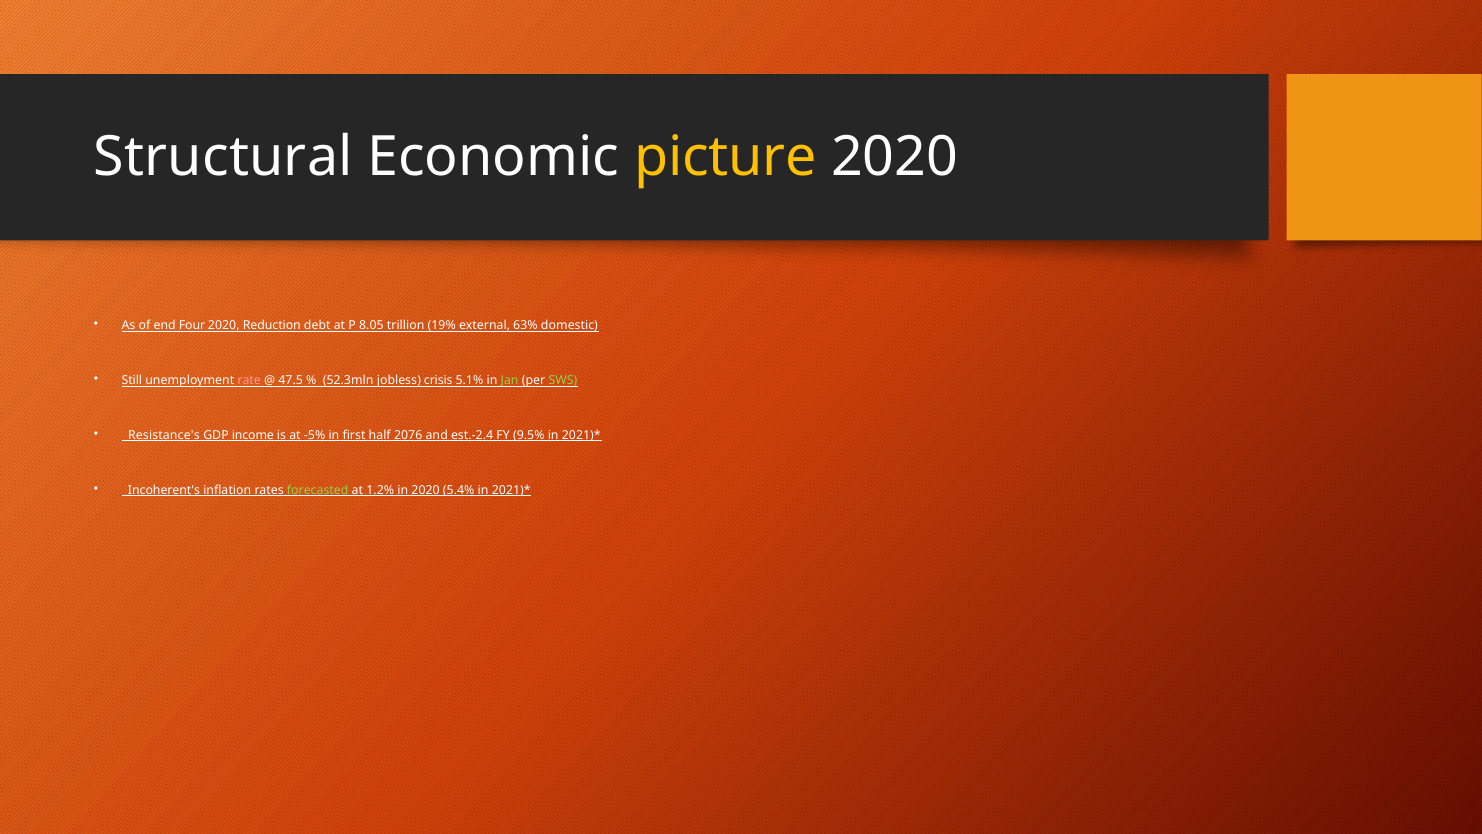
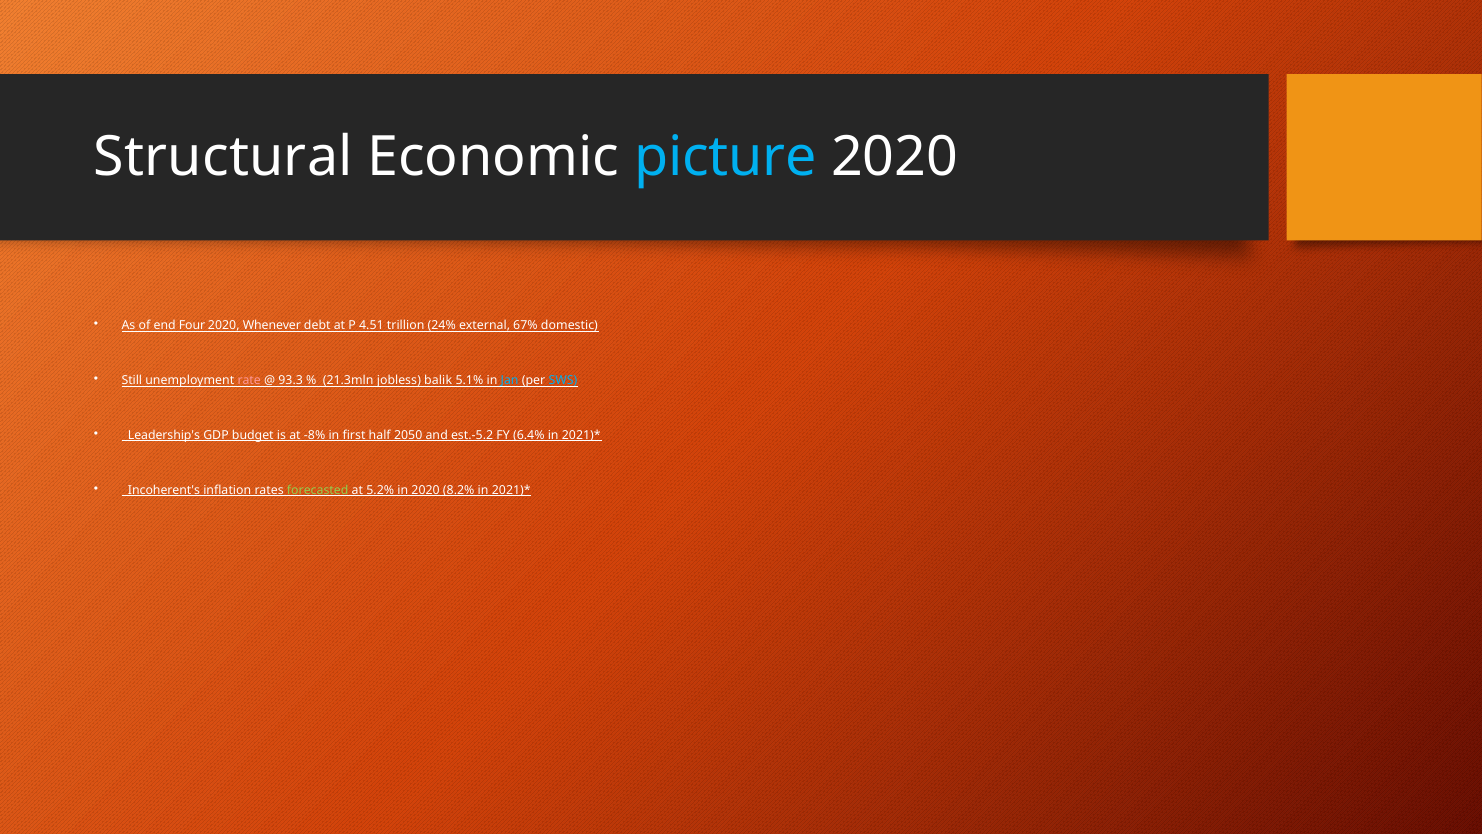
picture colour: yellow -> light blue (725, 157)
Reduction: Reduction -> Whenever (272, 325)
8.05: 8.05 -> 4.51 (371, 325)
19%: 19% -> 24% (442, 325)
63%: 63% -> 67% (525, 325)
47.5: 47.5 -> 93.3 (291, 380)
52.3mln: 52.3mln -> 21.3mln (348, 380)
crisis: crisis -> balik (438, 380)
Jan colour: light green -> light blue (510, 380)
SWS colour: light green -> light blue (563, 380)
Resistance's: Resistance's -> Leadership's (164, 435)
income: income -> budget (253, 435)
-5%: -5% -> -8% (315, 435)
2076: 2076 -> 2050 (408, 435)
est.-2.4: est.-2.4 -> est.-5.2 (472, 435)
9.5%: 9.5% -> 6.4% (529, 435)
1.2%: 1.2% -> 5.2% (380, 490)
5.4%: 5.4% -> 8.2% (459, 490)
